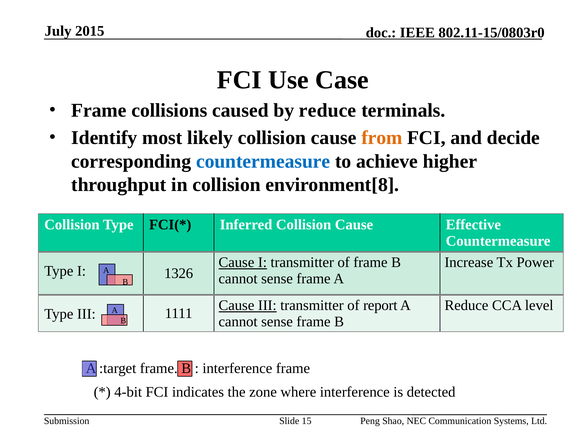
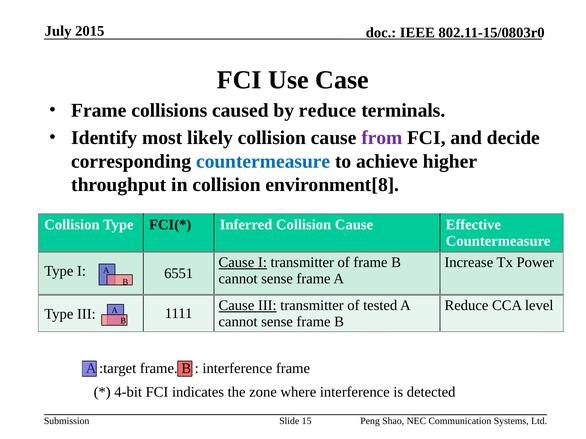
from colour: orange -> purple (382, 138)
1326: 1326 -> 6551 (179, 274)
report: report -> tested (380, 306)
